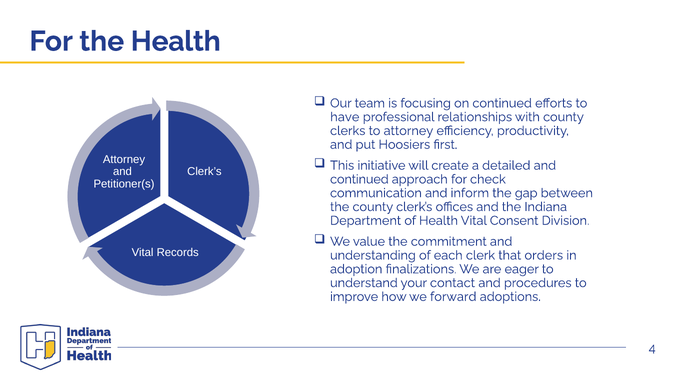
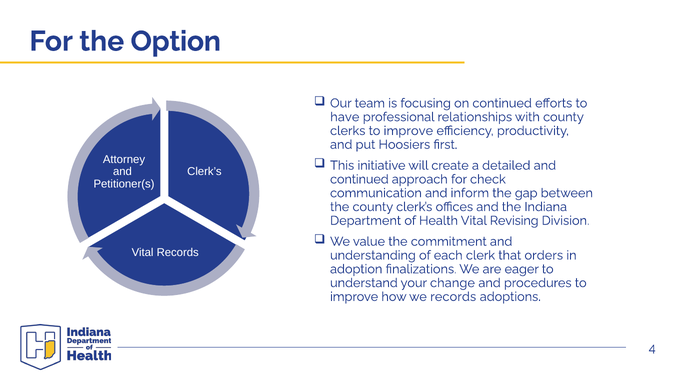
the Health: Health -> Option (176, 41)
clerks to attorney: attorney -> improve (408, 131)
Consent: Consent -> Revising (514, 221)
contact: contact -> change (452, 283)
we forward: forward -> records (453, 297)
